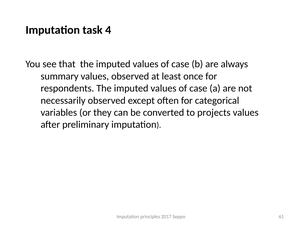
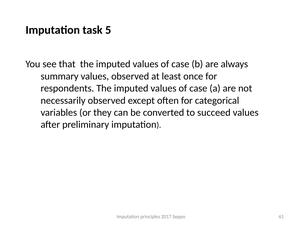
4: 4 -> 5 (108, 30)
projects: projects -> succeed (214, 112)
